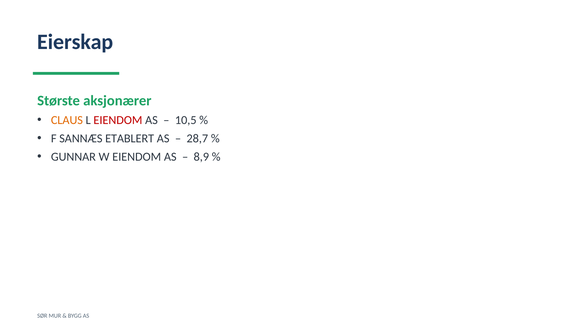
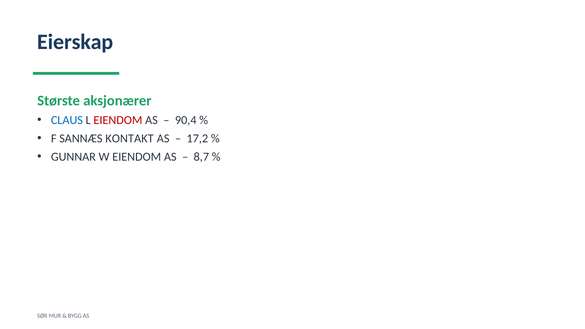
CLAUS colour: orange -> blue (67, 120)
10,5: 10,5 -> 90,4 (186, 120)
ETABLERT: ETABLERT -> KONTAKT (130, 139)
28,7: 28,7 -> 17,2 (197, 139)
8,9: 8,9 -> 8,7 (201, 157)
